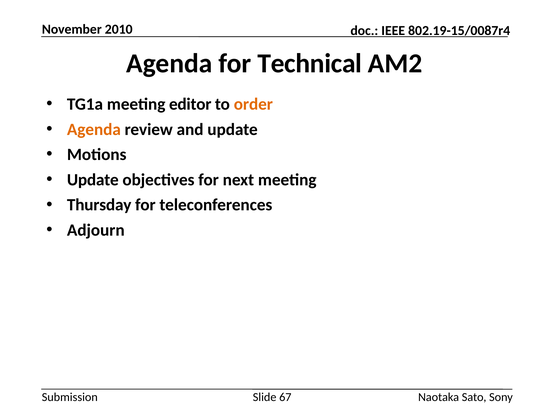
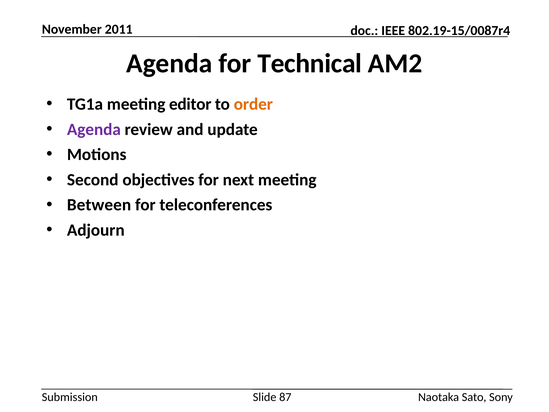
2010: 2010 -> 2011 (119, 29)
Agenda colour: orange -> purple (94, 129)
Update: Update -> Second (93, 180)
Thursday: Thursday -> Between (99, 205)
67: 67 -> 87 (285, 397)
